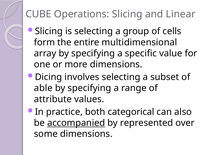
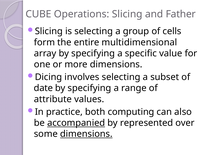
Linear: Linear -> Father (181, 14)
able: able -> date (43, 88)
categorical: categorical -> computing (131, 112)
dimensions underline: none -> present (86, 134)
